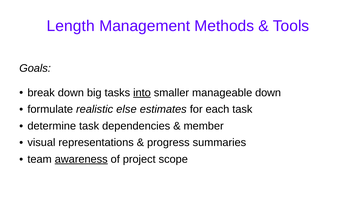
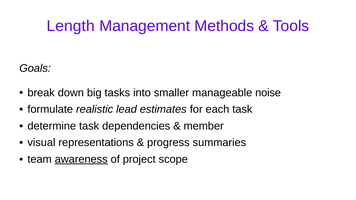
into underline: present -> none (142, 93)
manageable down: down -> noise (268, 93)
else: else -> lead (127, 109)
